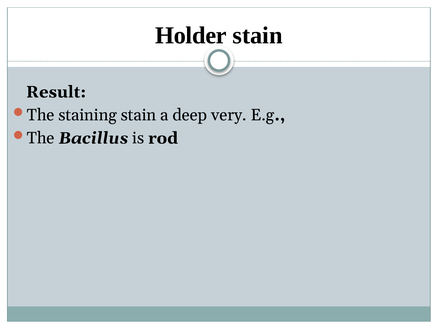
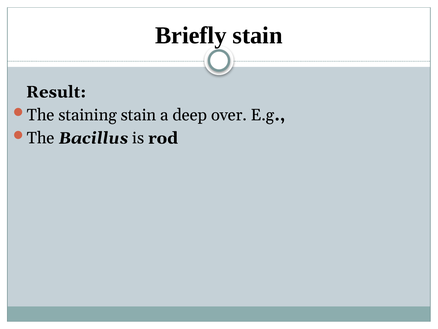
Holder: Holder -> Briefly (191, 35)
very: very -> over (229, 115)
